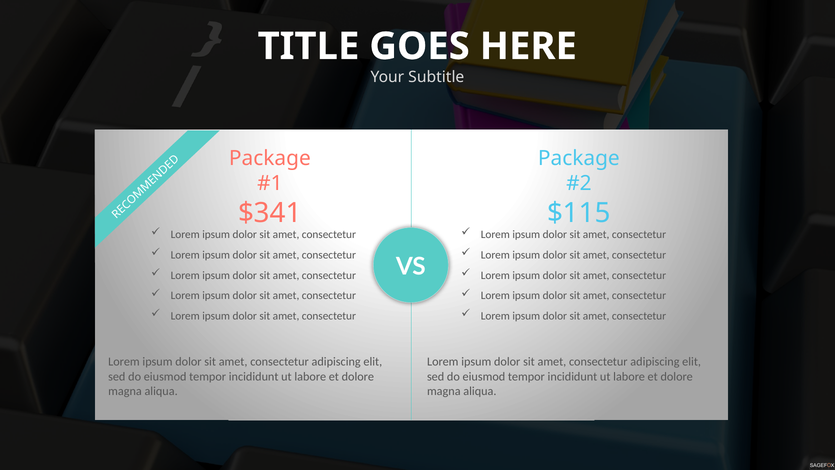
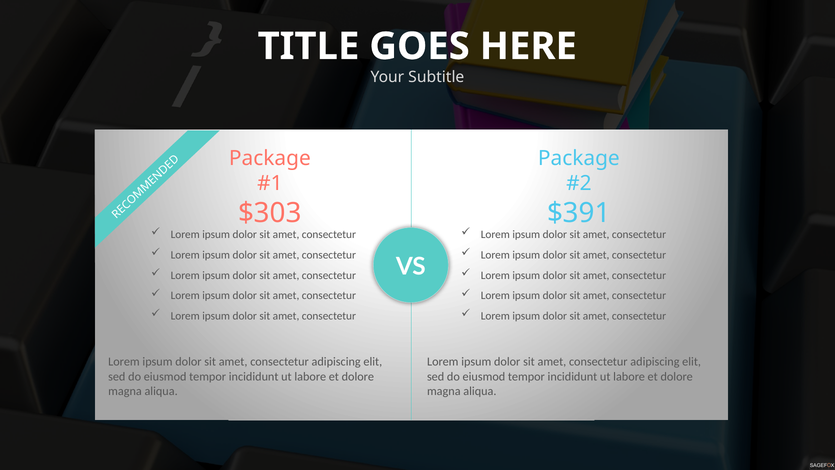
$341: $341 -> $303 (270, 213)
$115: $115 -> $391 (579, 213)
